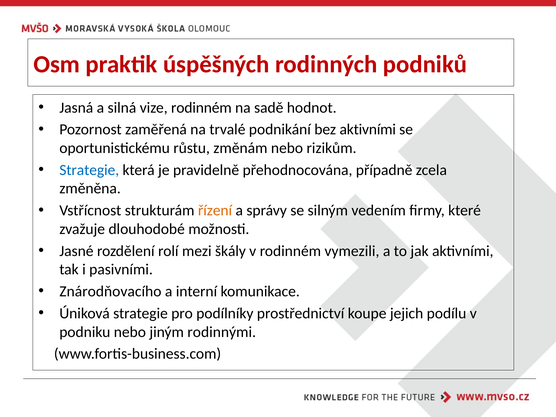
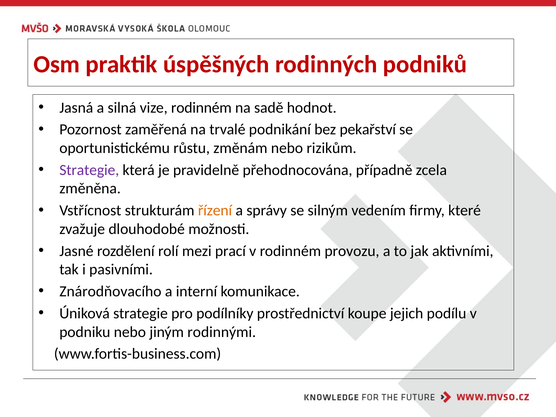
bez aktivními: aktivními -> pekařství (368, 130)
Strategie colour: blue -> purple (89, 170)
škály: škály -> prací (230, 251)
vymezili: vymezili -> provozu (352, 251)
